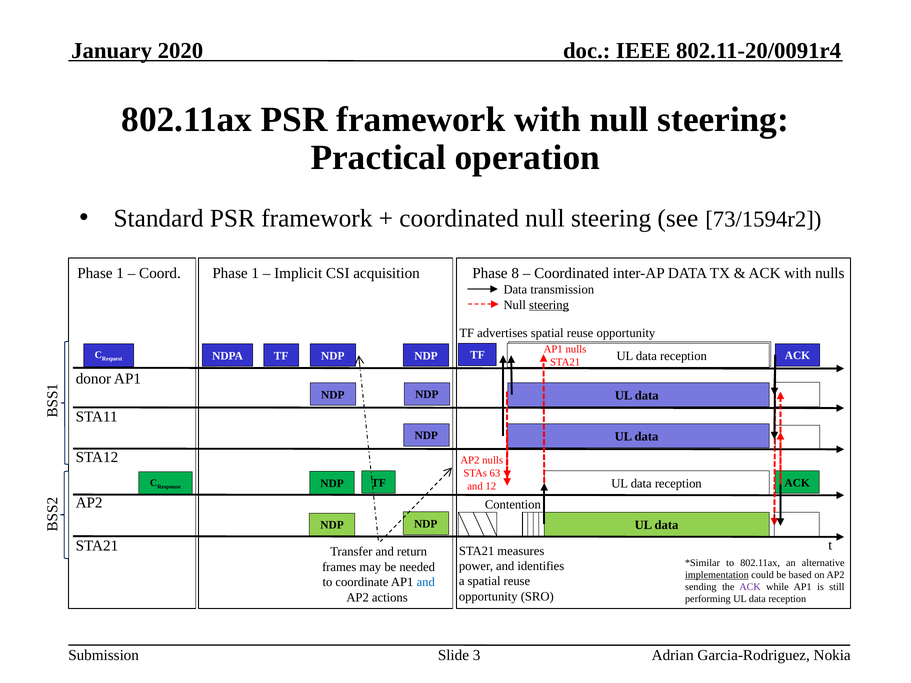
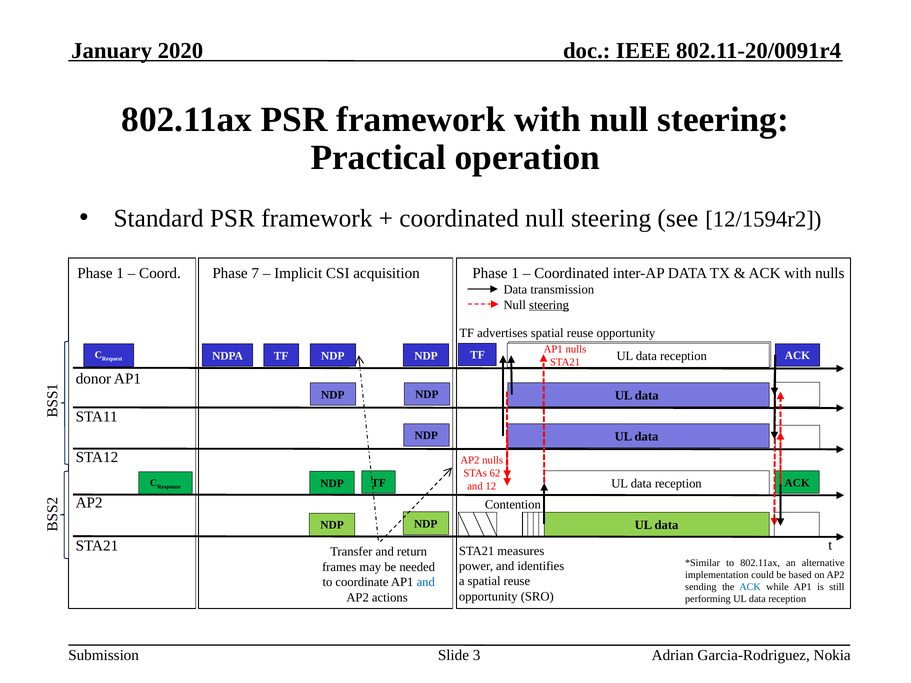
73/1594r2: 73/1594r2 -> 12/1594r2 (763, 219)
Coord Phase 1: 1 -> 7 (255, 273)
acquisition Phase 8: 8 -> 1 (515, 273)
63: 63 -> 62 (495, 473)
implementation underline: present -> none (717, 575)
ACK colour: purple -> blue (750, 587)
